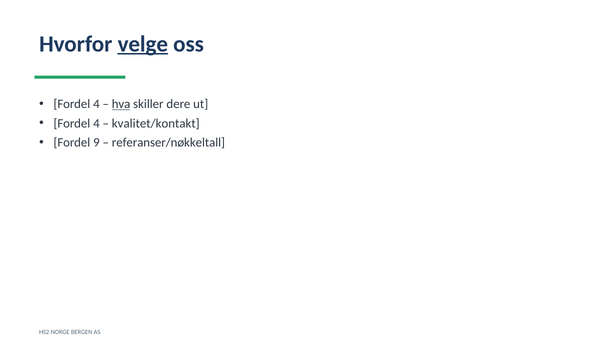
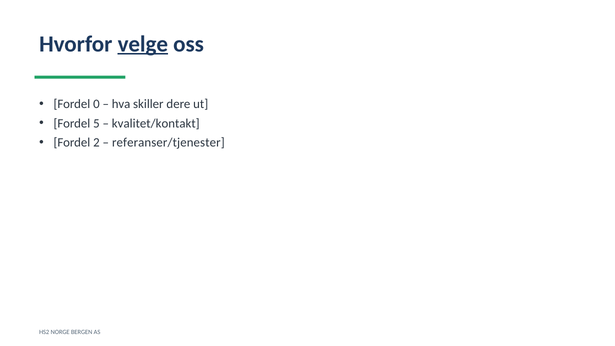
4: 4 -> 0 (96, 104)
hva underline: present -> none (121, 104)
4: 4 -> 5 (96, 123)
9: 9 -> 2 (96, 143)
referanser/nøkkeltall: referanser/nøkkeltall -> referanser/tjenester (168, 143)
